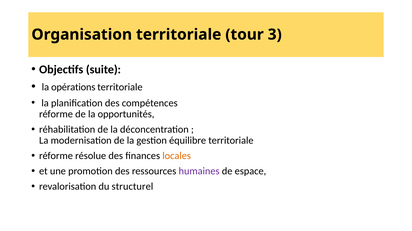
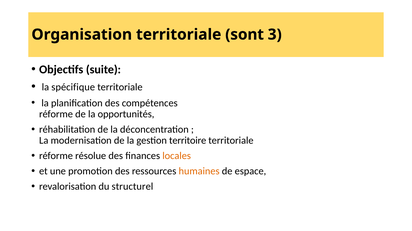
tour: tour -> sont (245, 35)
opérations: opérations -> spécifique (73, 87)
équilibre: équilibre -> territoire (188, 141)
humaines colour: purple -> orange (199, 172)
